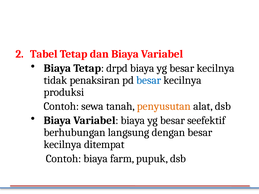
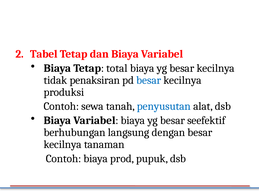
drpd: drpd -> total (117, 68)
penyusutan colour: orange -> blue (164, 106)
ditempat: ditempat -> tanaman (104, 145)
farm: farm -> prod (122, 159)
